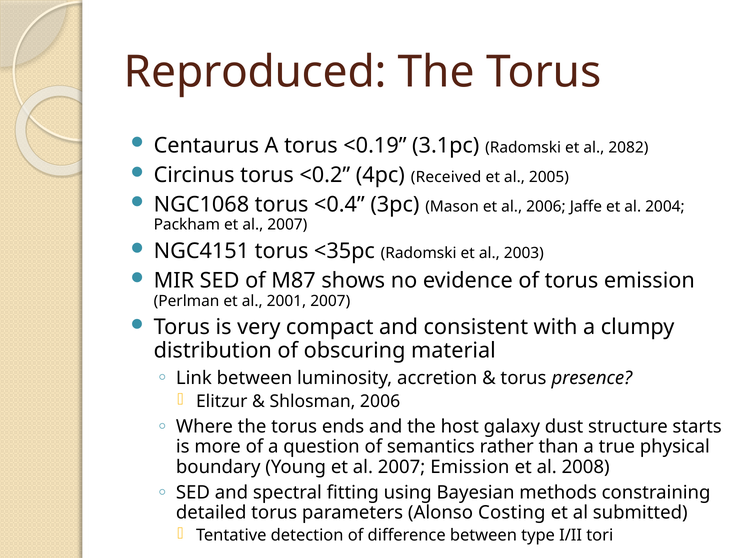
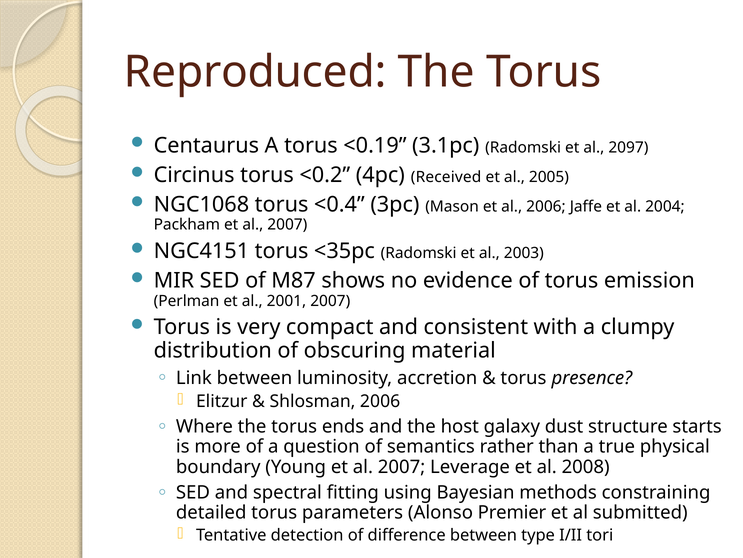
2082: 2082 -> 2097 (628, 147)
2007 Emission: Emission -> Leverage (470, 466)
Costing: Costing -> Premier (512, 512)
